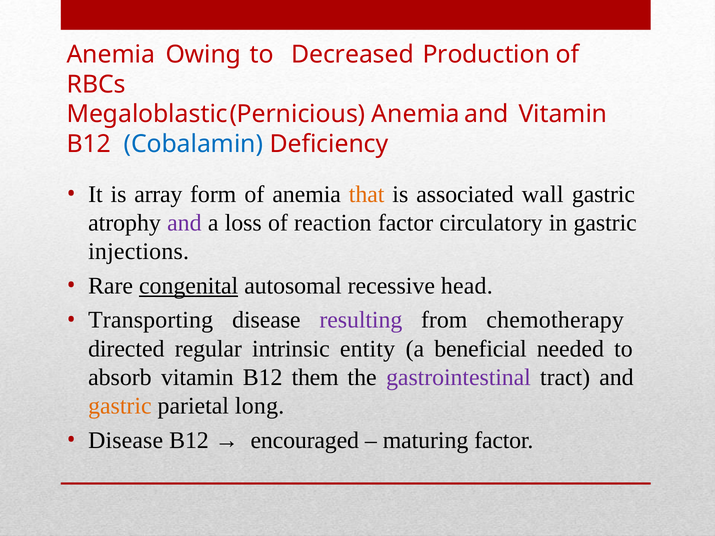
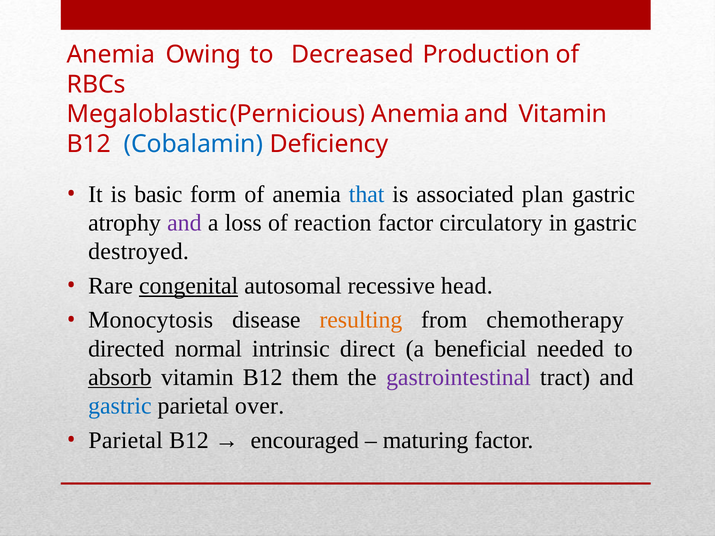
array: array -> basic (158, 194)
that colour: orange -> blue (367, 194)
wall: wall -> plan (543, 194)
injections: injections -> destroyed (139, 252)
Transporting: Transporting -> Monocytosis (151, 320)
resulting colour: purple -> orange (361, 320)
regular: regular -> normal (208, 349)
entity: entity -> direct (368, 349)
absorb underline: none -> present (120, 377)
gastric colour: orange -> blue (120, 406)
long: long -> over (260, 406)
Disease: Disease -> Parietal (126, 440)
